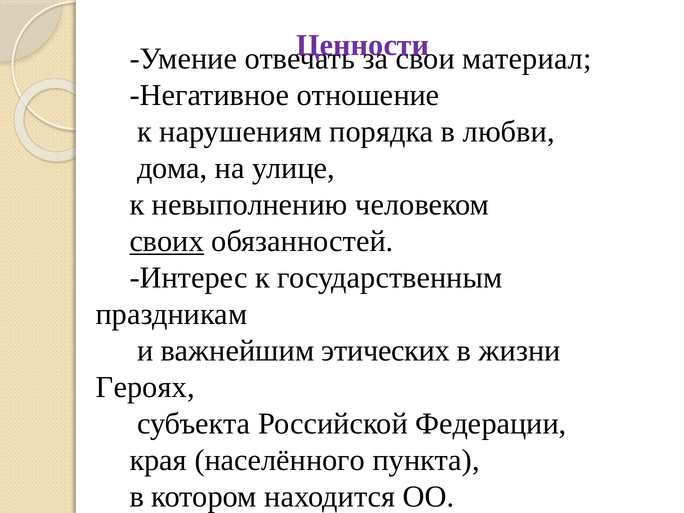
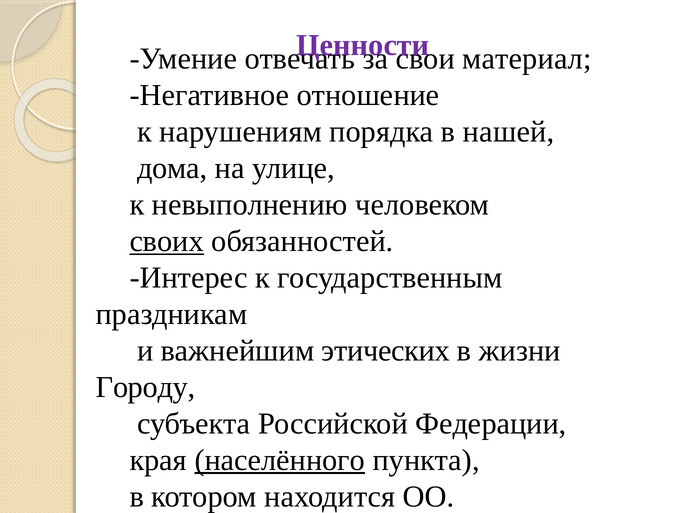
любви: любви -> нашей (509, 132)
Героях: Героях -> Городу (146, 387)
населённого underline: none -> present (280, 460)
